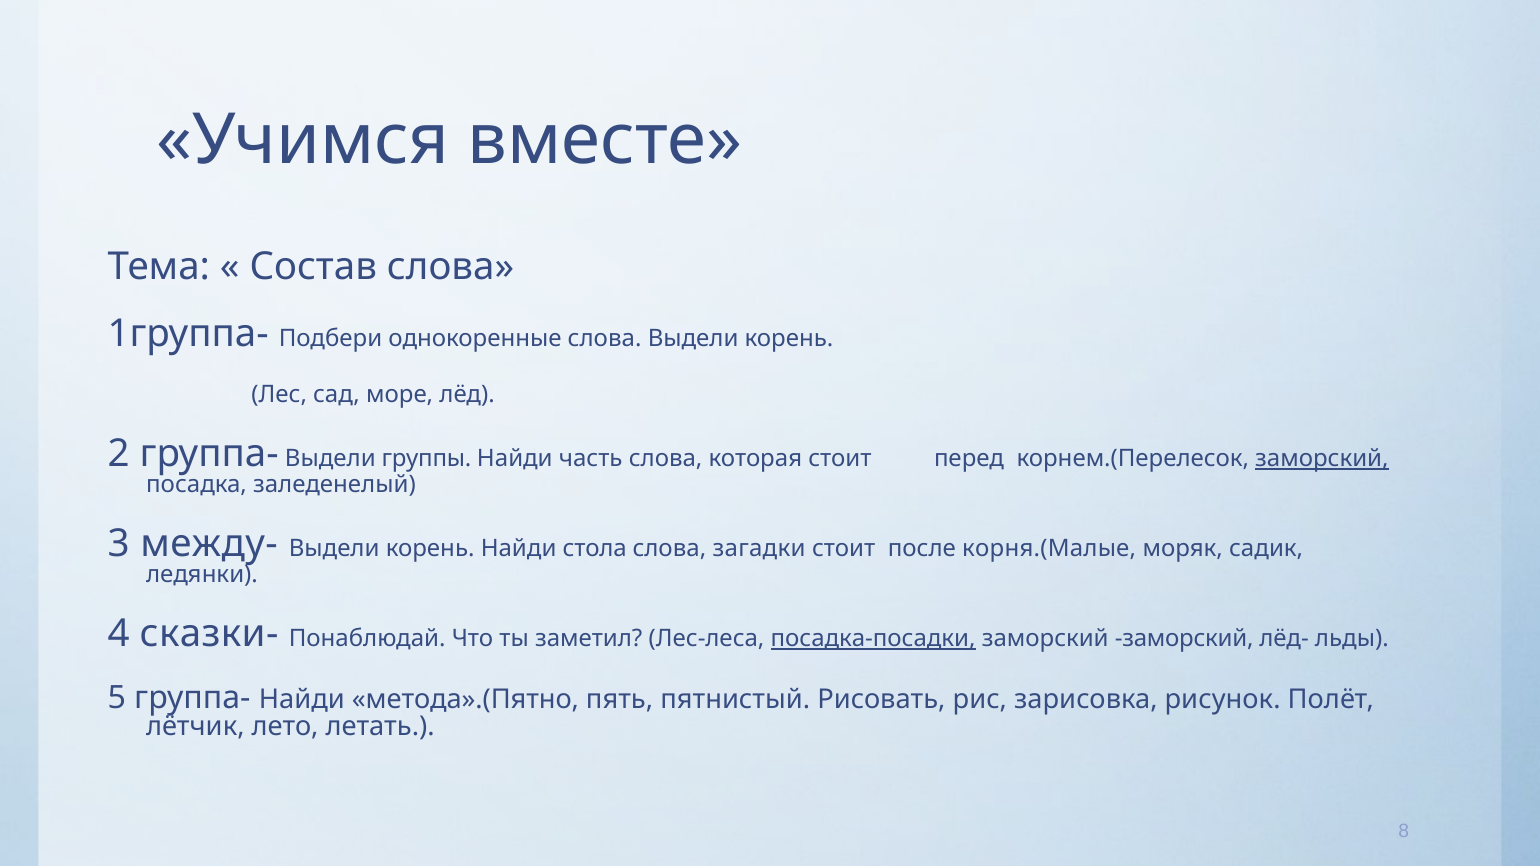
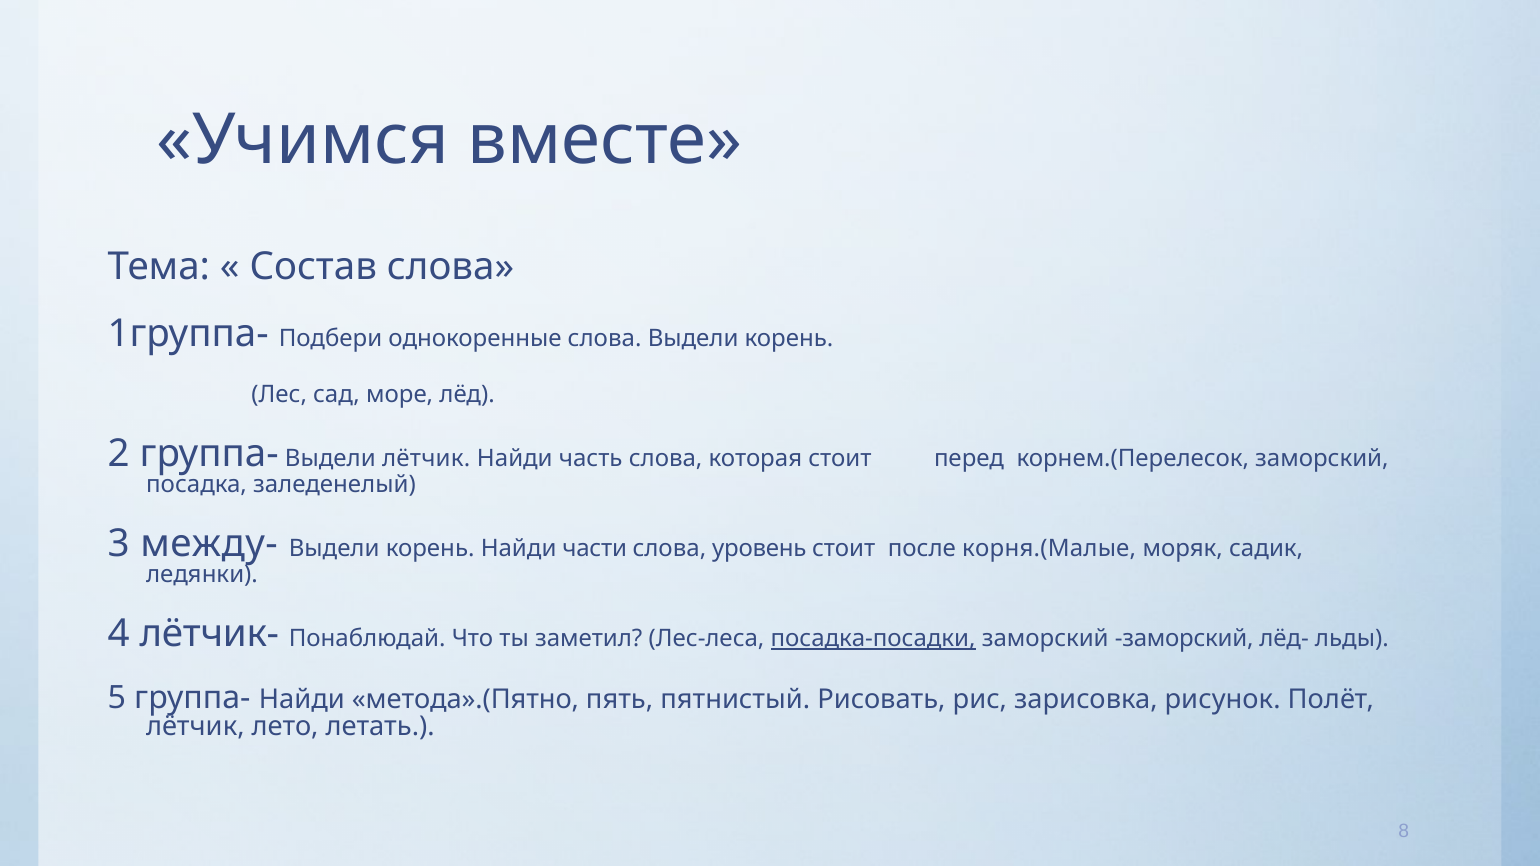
Выдели группы: группы -> лётчик (426, 459)
заморский underline: present -> none (1322, 459)
стола: стола -> части (595, 549)
загадки: загадки -> уровень (759, 549)
сказки-: сказки- -> лётчик- (209, 634)
